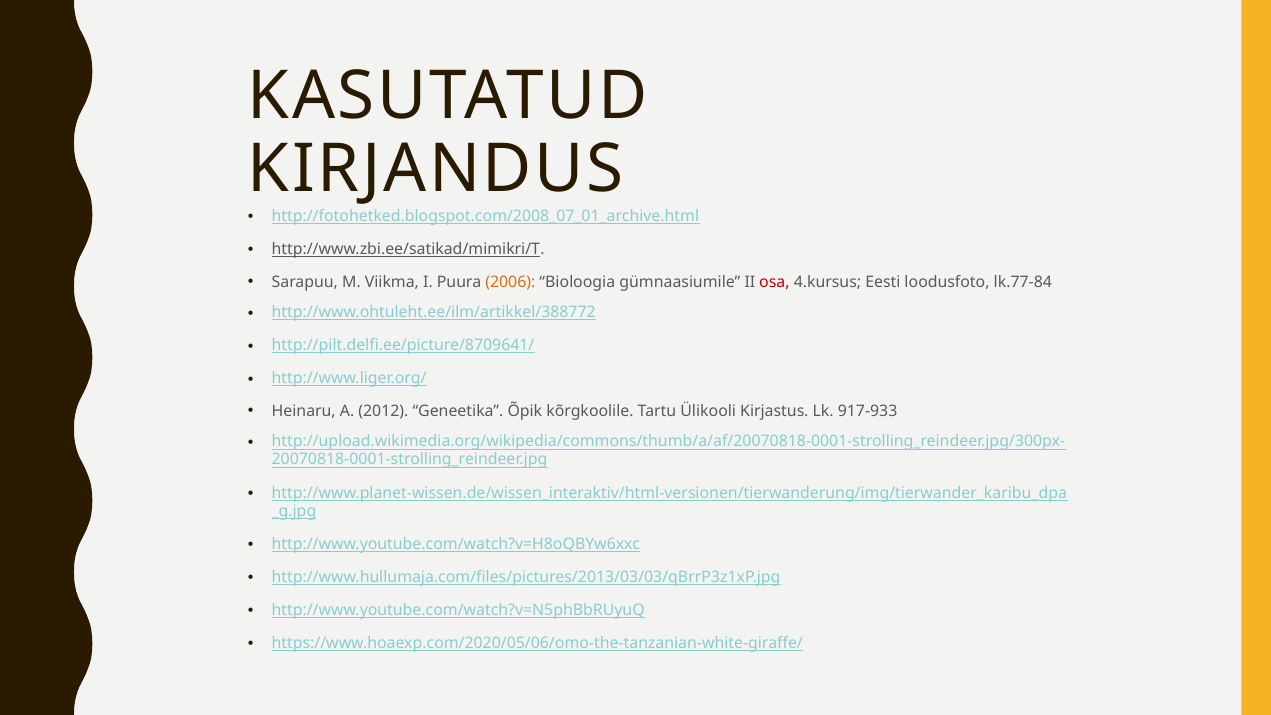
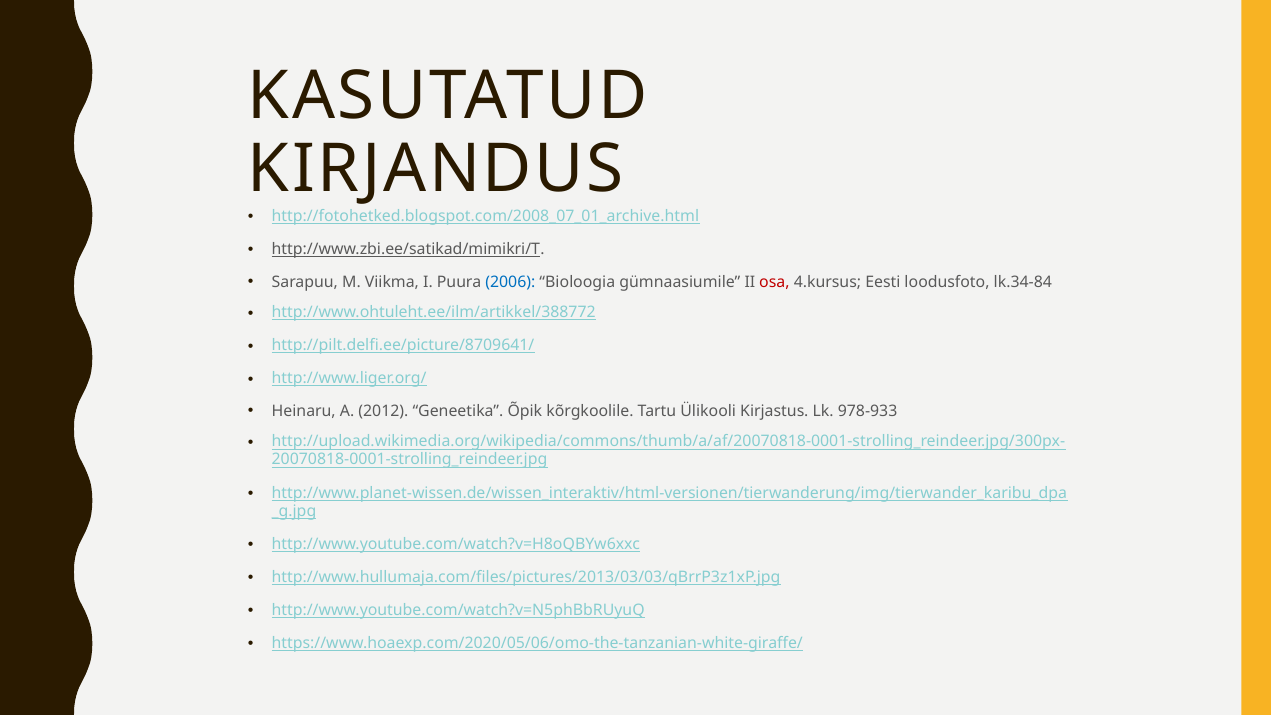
2006 colour: orange -> blue (510, 282)
lk.77-84: lk.77-84 -> lk.34-84 (1023, 282)
917-933: 917-933 -> 978-933 (868, 411)
